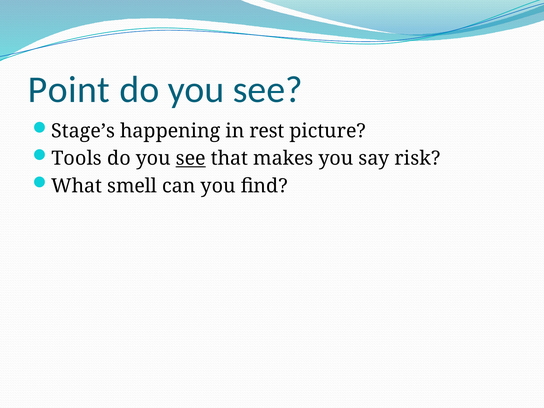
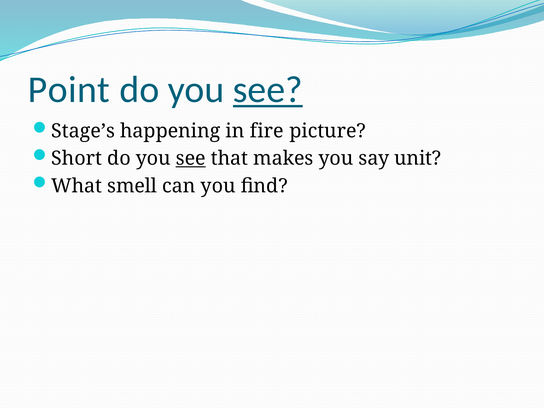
see underline: none -> present (268, 90)
rest: rest -> fire (267, 131)
Tools: Tools -> Short (77, 158)
risk: risk -> unit (418, 158)
